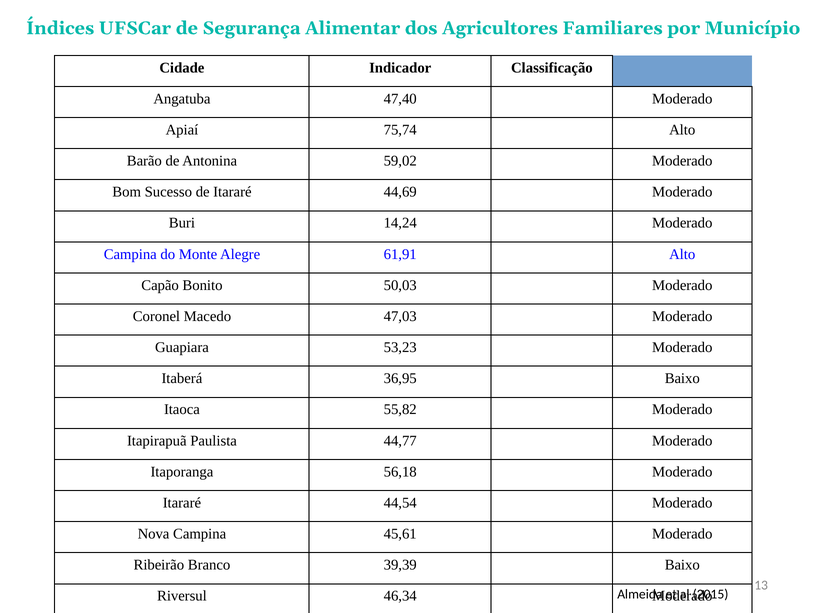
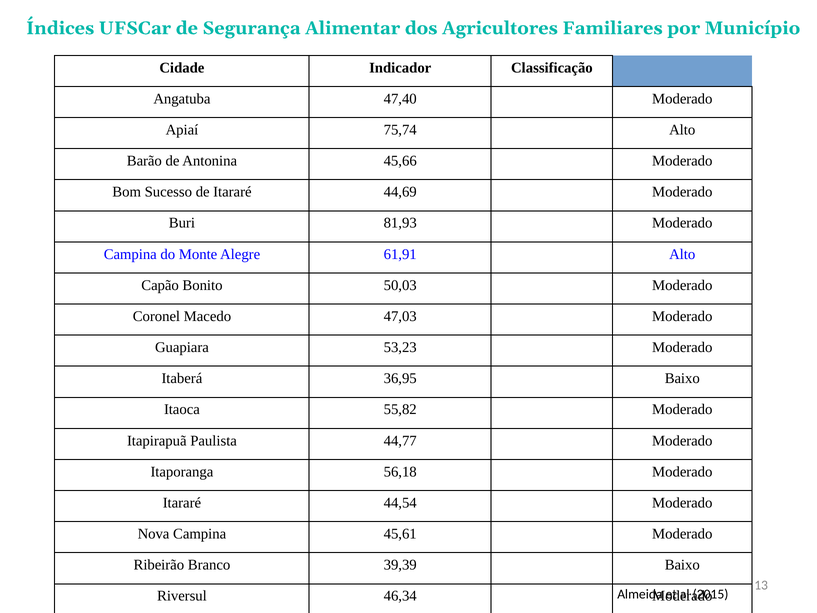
59,02: 59,02 -> 45,66 (400, 161)
14,24: 14,24 -> 81,93 (400, 223)
